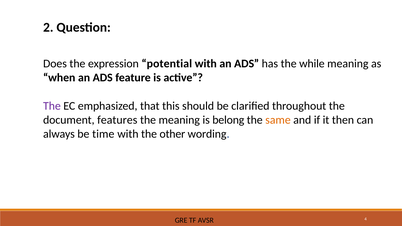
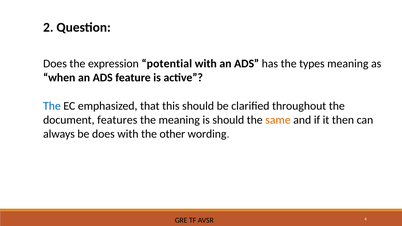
while: while -> types (312, 64)
The colour: purple -> blue (52, 106)
is belong: belong -> should (228, 120)
be time: time -> does (103, 134)
